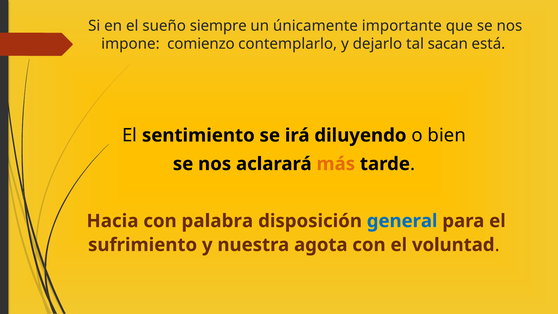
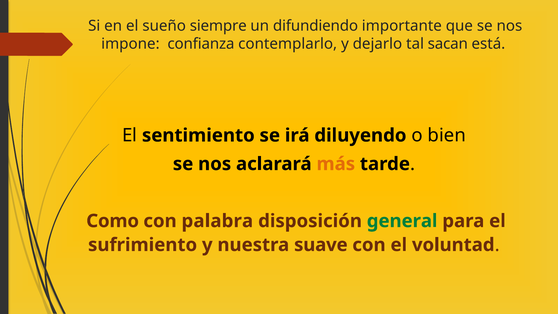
únicamente: únicamente -> difundiendo (316, 26)
comienzo: comienzo -> confianza (201, 44)
Hacia: Hacia -> Como (113, 221)
general colour: blue -> green (402, 221)
agota: agota -> suave (321, 245)
